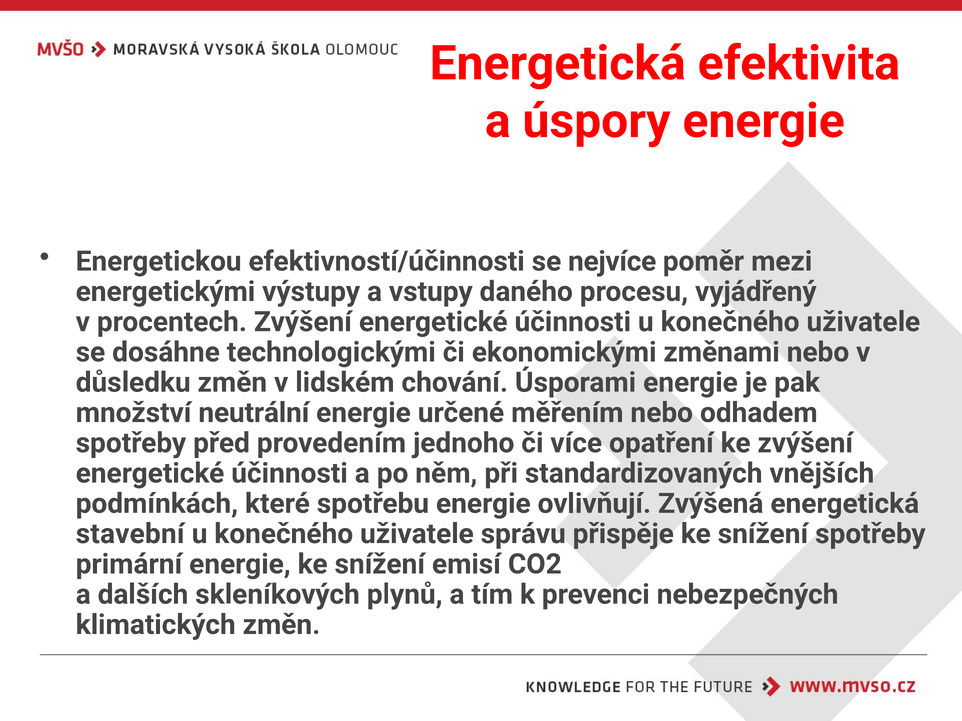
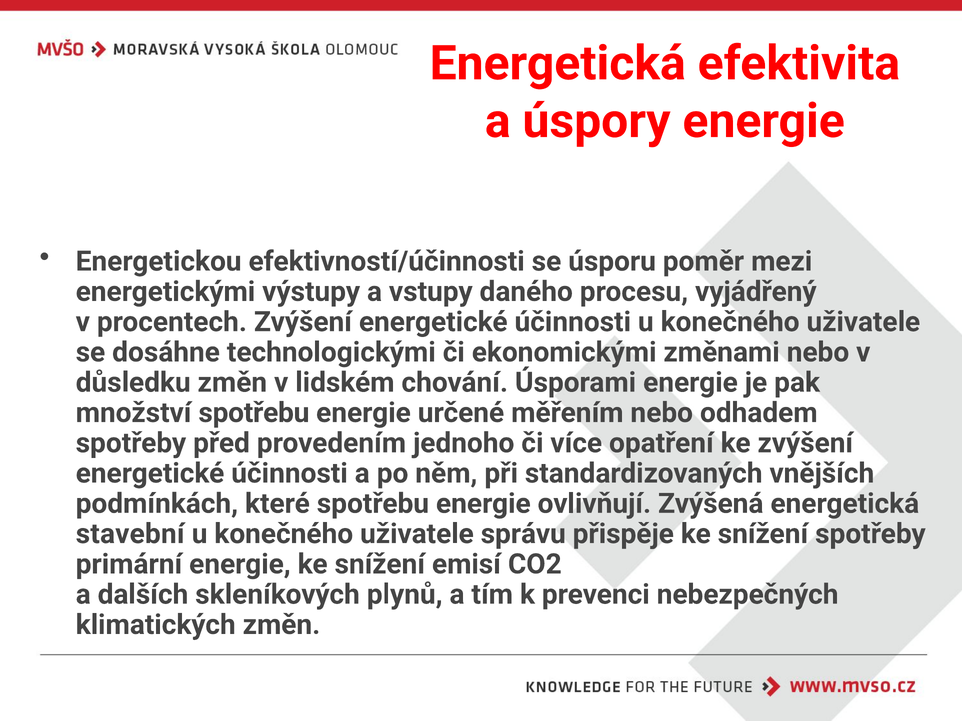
nejvíce: nejvíce -> úsporu (612, 262)
množství neutrální: neutrální -> spotřebu (254, 413)
